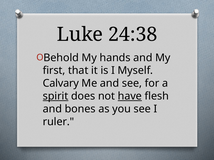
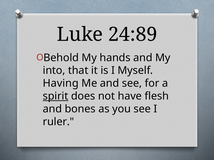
24:38: 24:38 -> 24:89 (133, 35)
first: first -> into (54, 71)
Calvary: Calvary -> Having (61, 84)
have underline: present -> none (130, 96)
